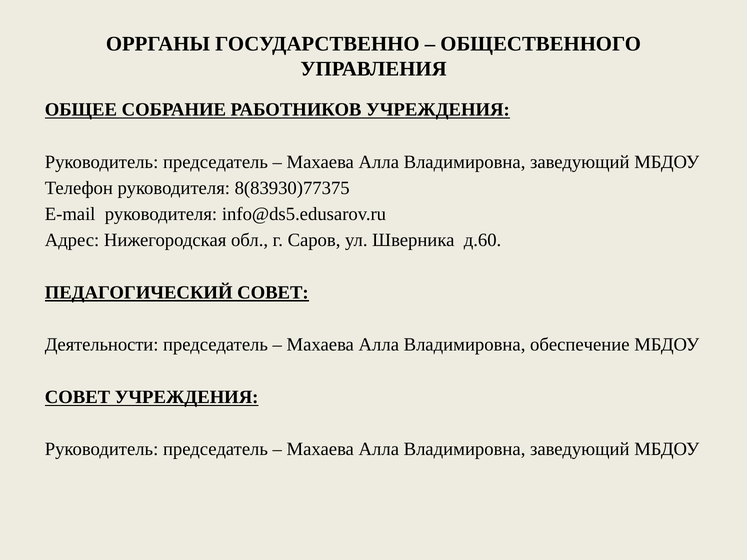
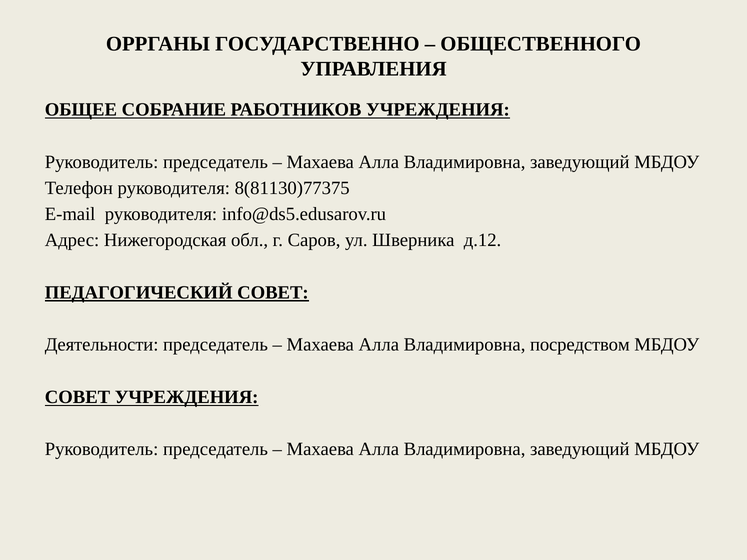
8(83930)77375: 8(83930)77375 -> 8(81130)77375 (292, 188)
д.60: д.60 -> д.12 (483, 240)
обеспечение: обеспечение -> посредством (580, 345)
